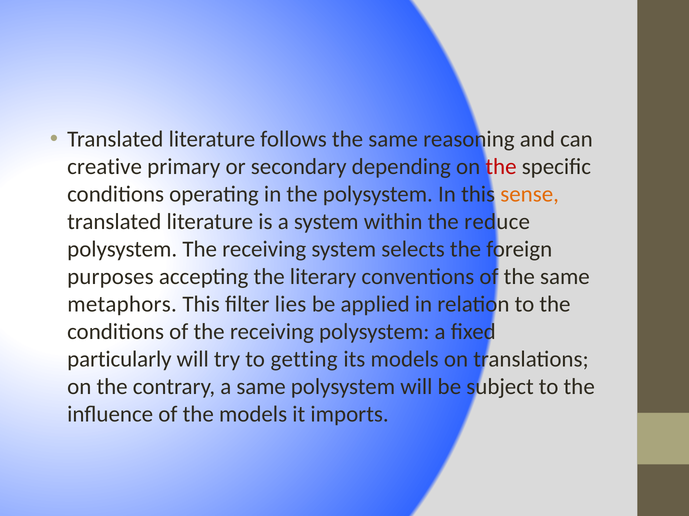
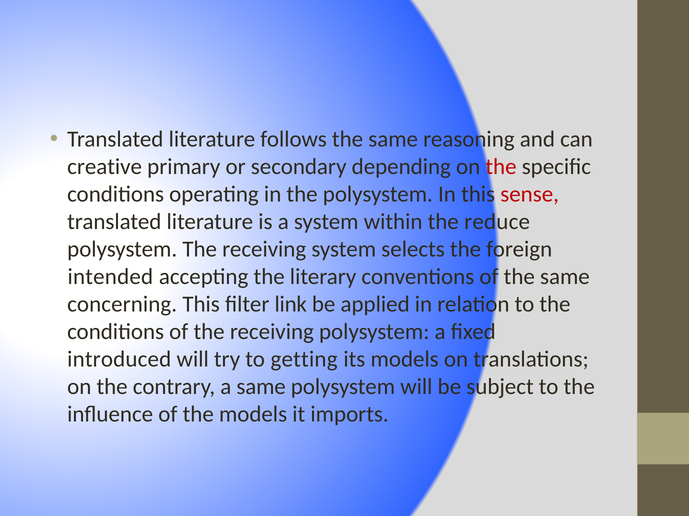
sense colour: orange -> red (530, 195)
purposes: purposes -> intended (110, 277)
metaphors: metaphors -> concerning (122, 305)
lies: lies -> link (291, 305)
particularly: particularly -> introduced (119, 360)
